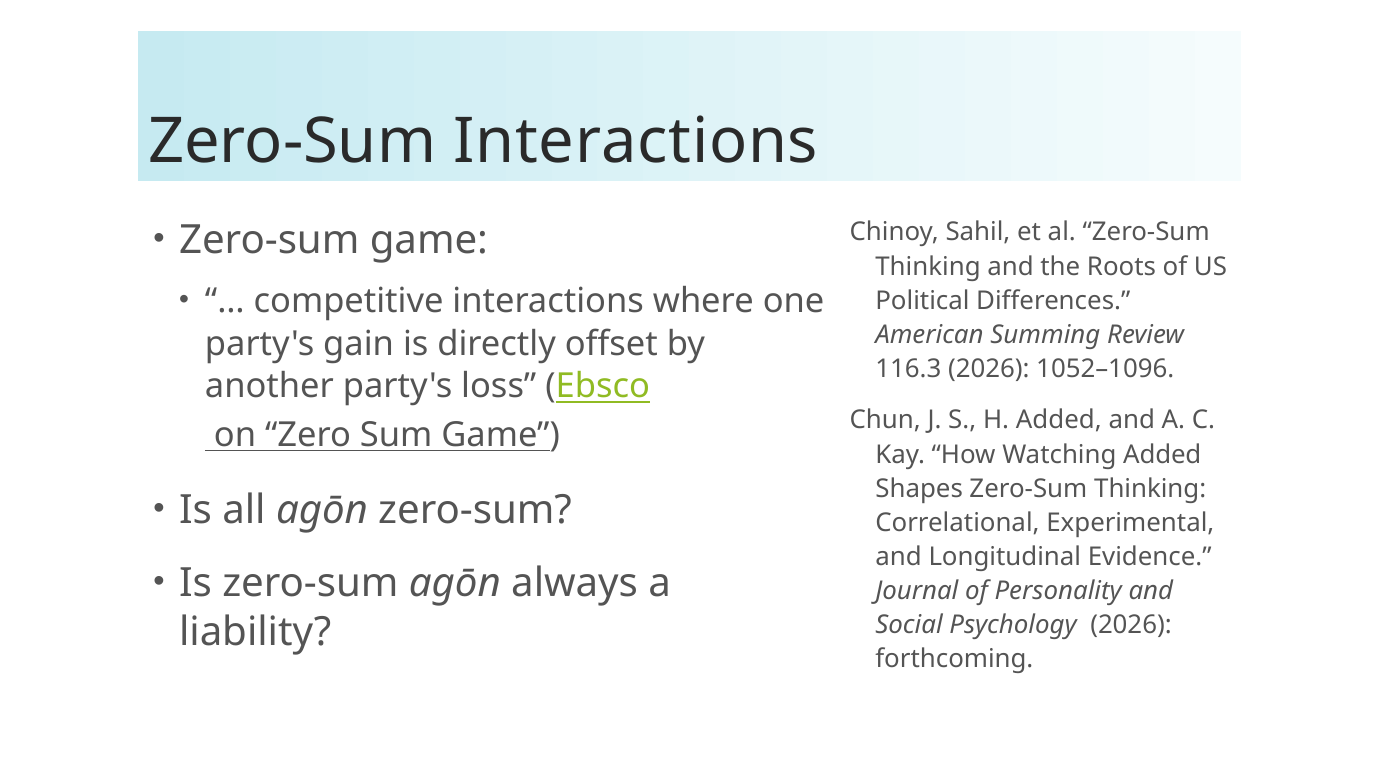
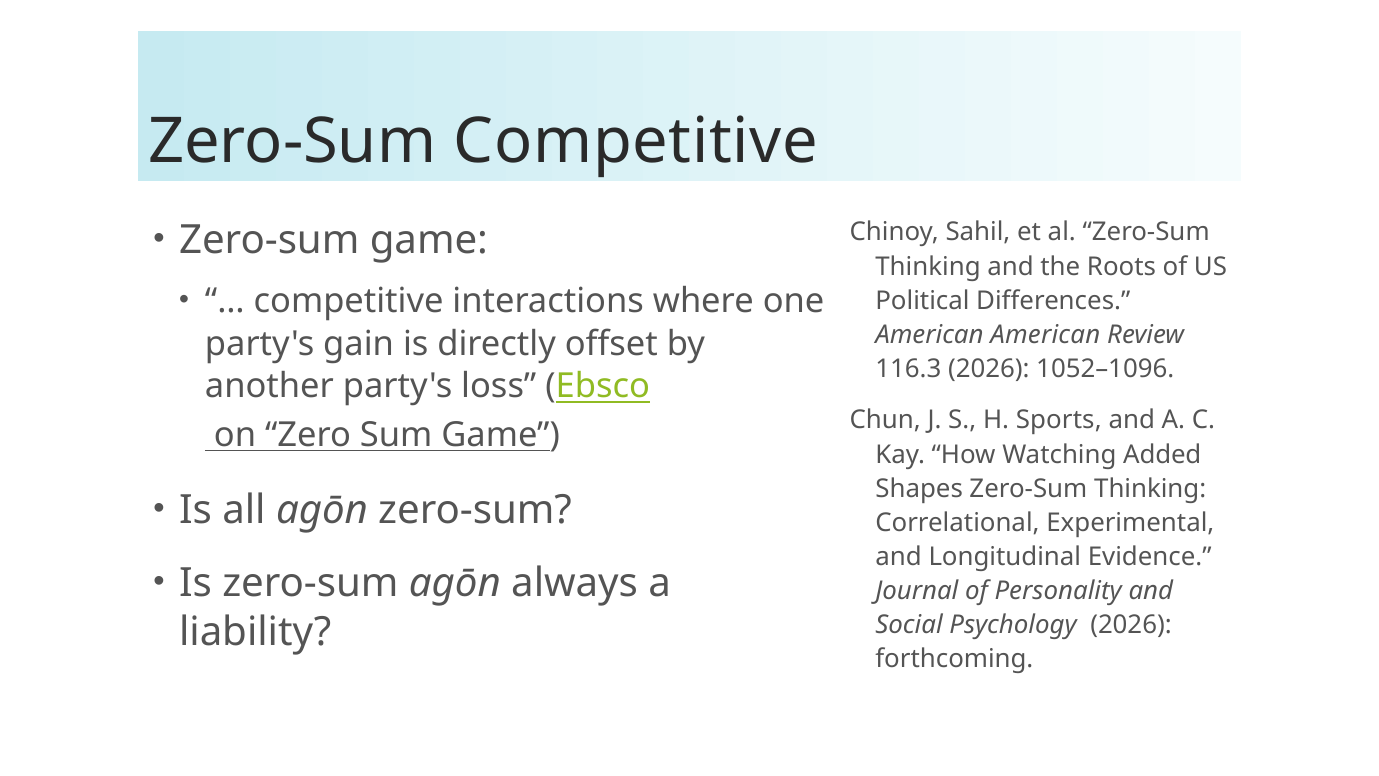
Zero-Sum Interactions: Interactions -> Competitive (636, 141)
American Summing: Summing -> American (1045, 335)
H Added: Added -> Sports (1059, 420)
